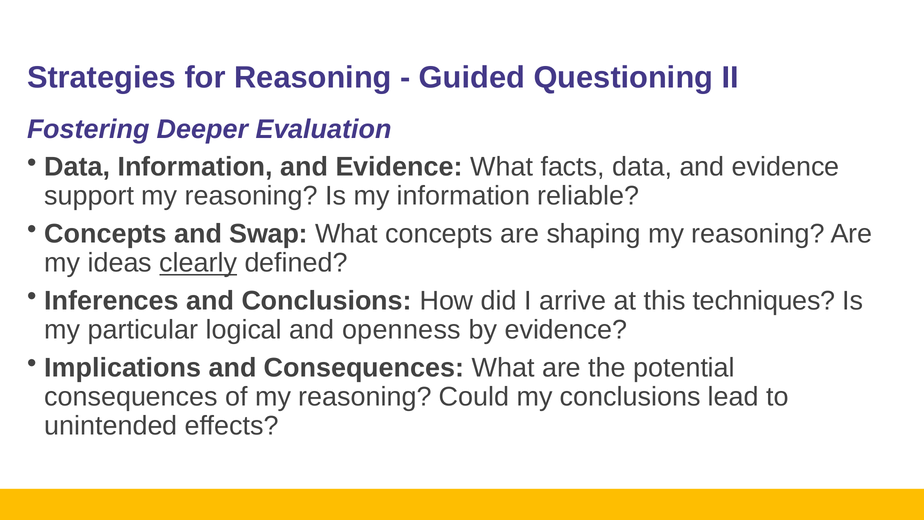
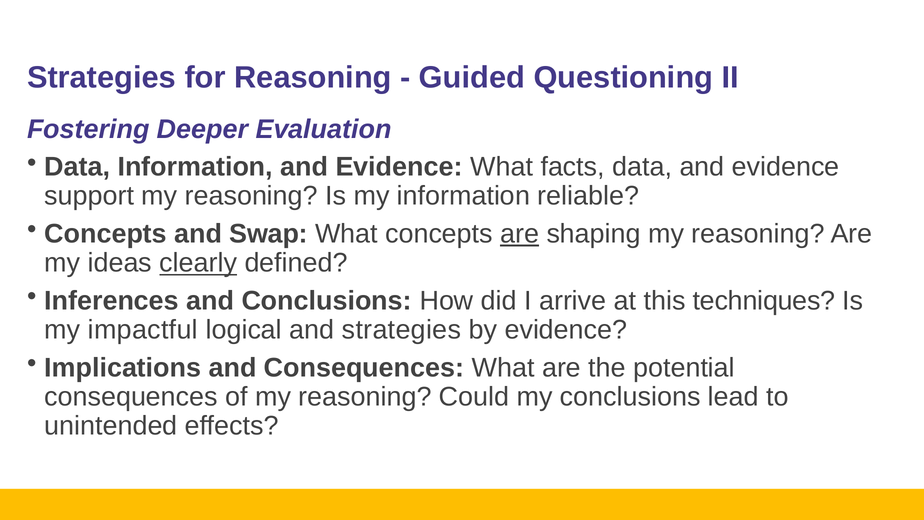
are underline: none -> present (520, 234)
particular: particular -> impactful (143, 330)
and openness: openness -> strategies (401, 330)
